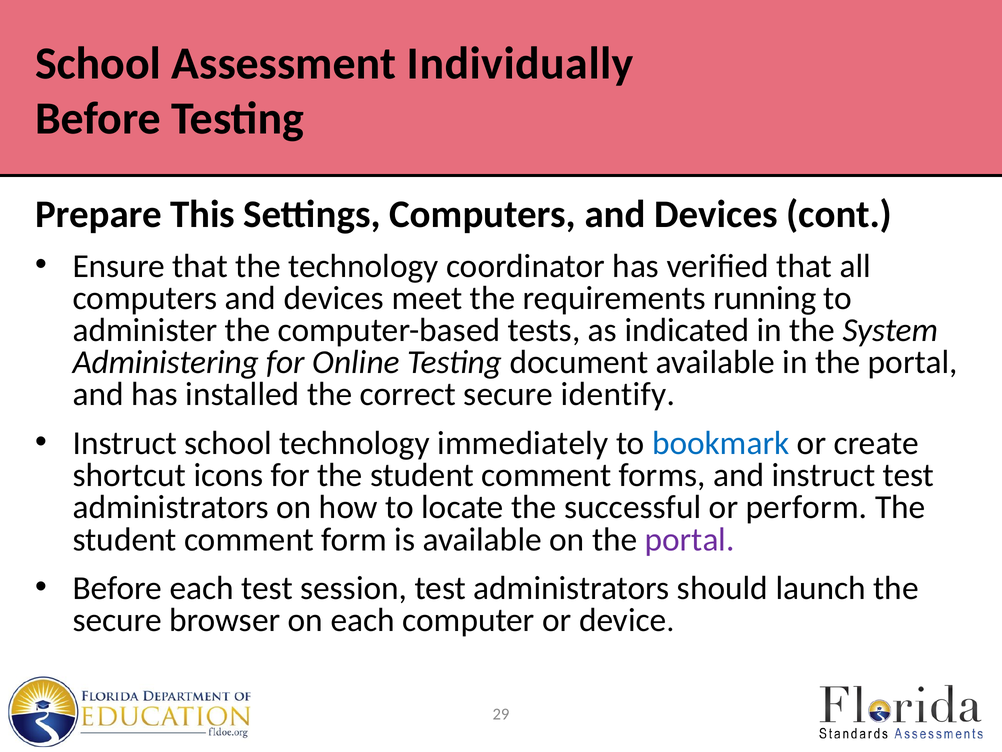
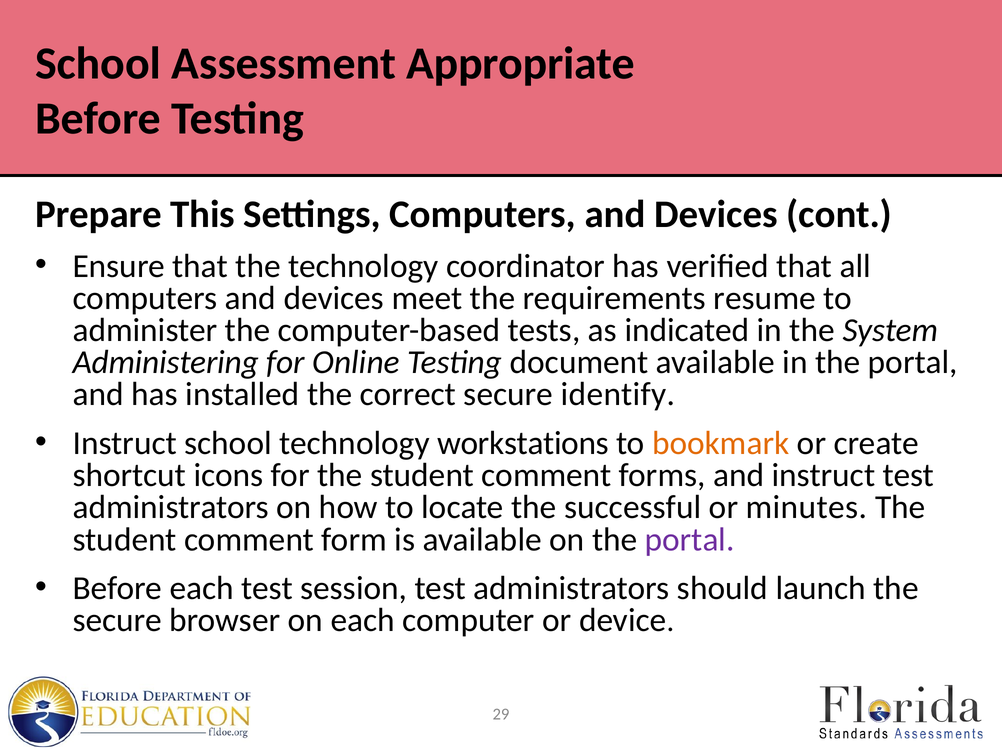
Individually: Individually -> Appropriate (521, 63)
running: running -> resume (765, 298)
immediately: immediately -> workstations (523, 443)
bookmark colour: blue -> orange (721, 443)
perform: perform -> minutes (806, 507)
